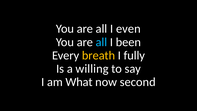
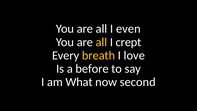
all colour: light blue -> yellow (101, 42)
been: been -> crept (128, 42)
fully: fully -> love (134, 55)
willing: willing -> before (92, 69)
